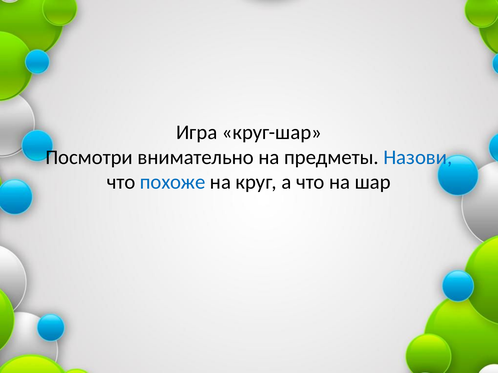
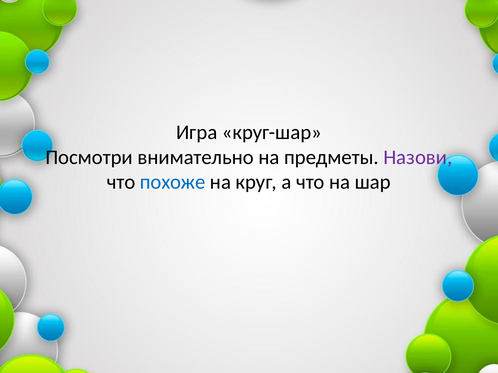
Назови colour: blue -> purple (418, 157)
